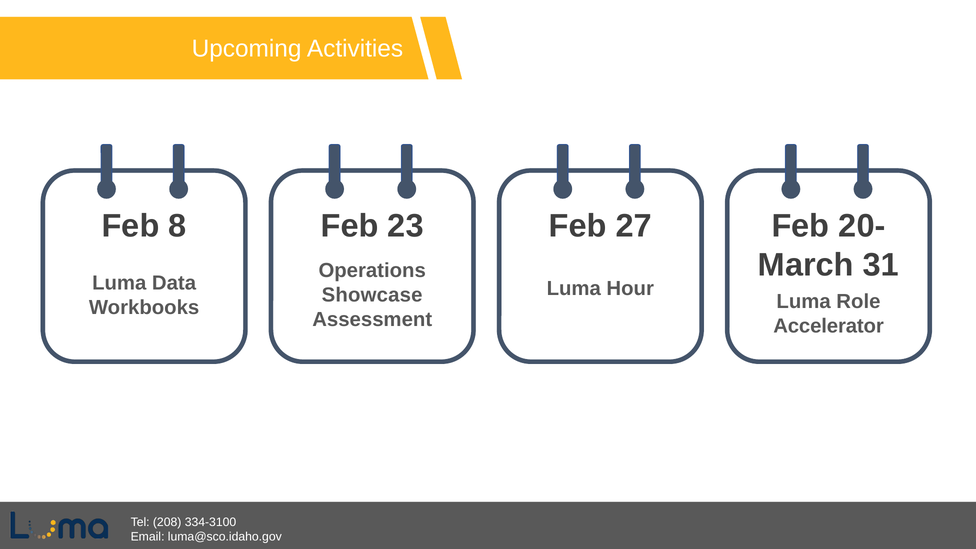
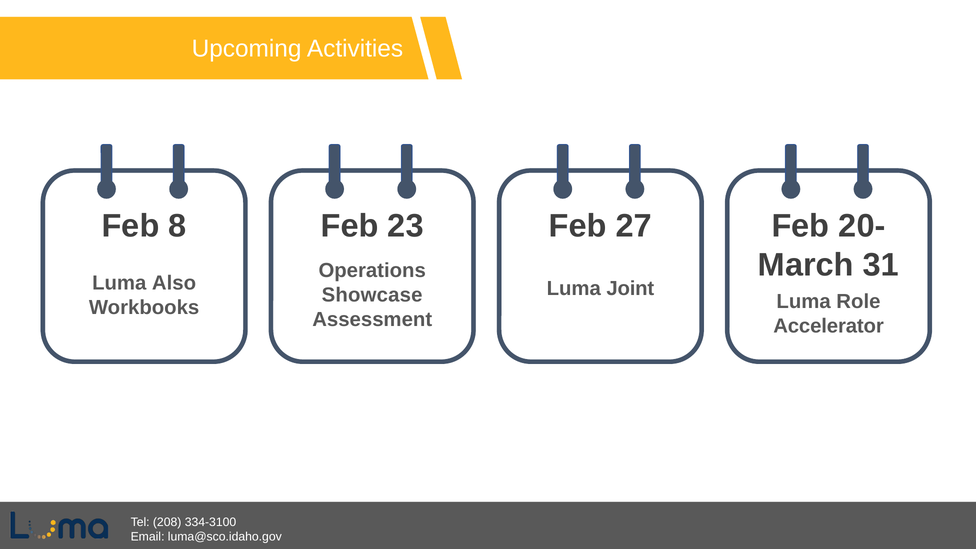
Data: Data -> Also (174, 283)
Hour: Hour -> Joint (630, 288)
